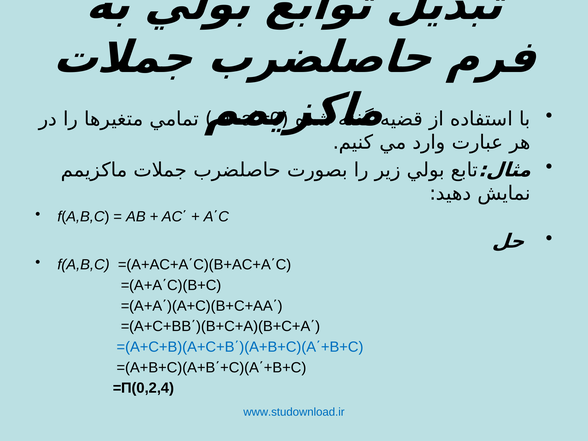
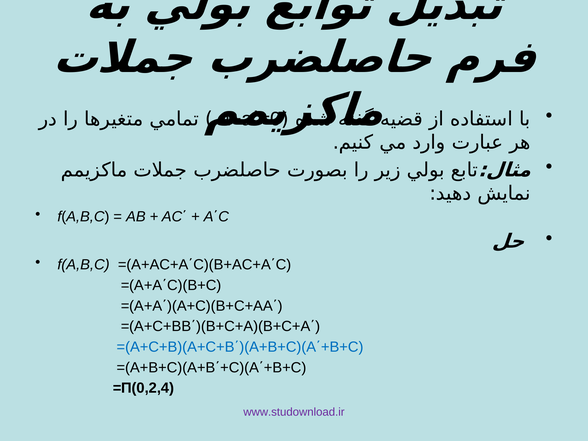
www.studownload.ir colour: blue -> purple (294, 412)
